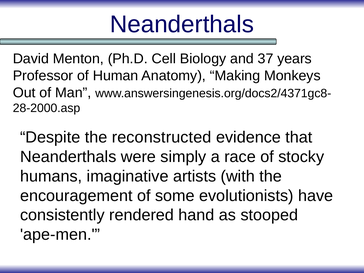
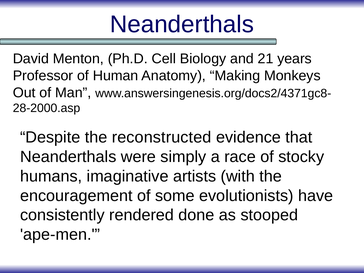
37: 37 -> 21 (266, 59)
hand: hand -> done (196, 215)
